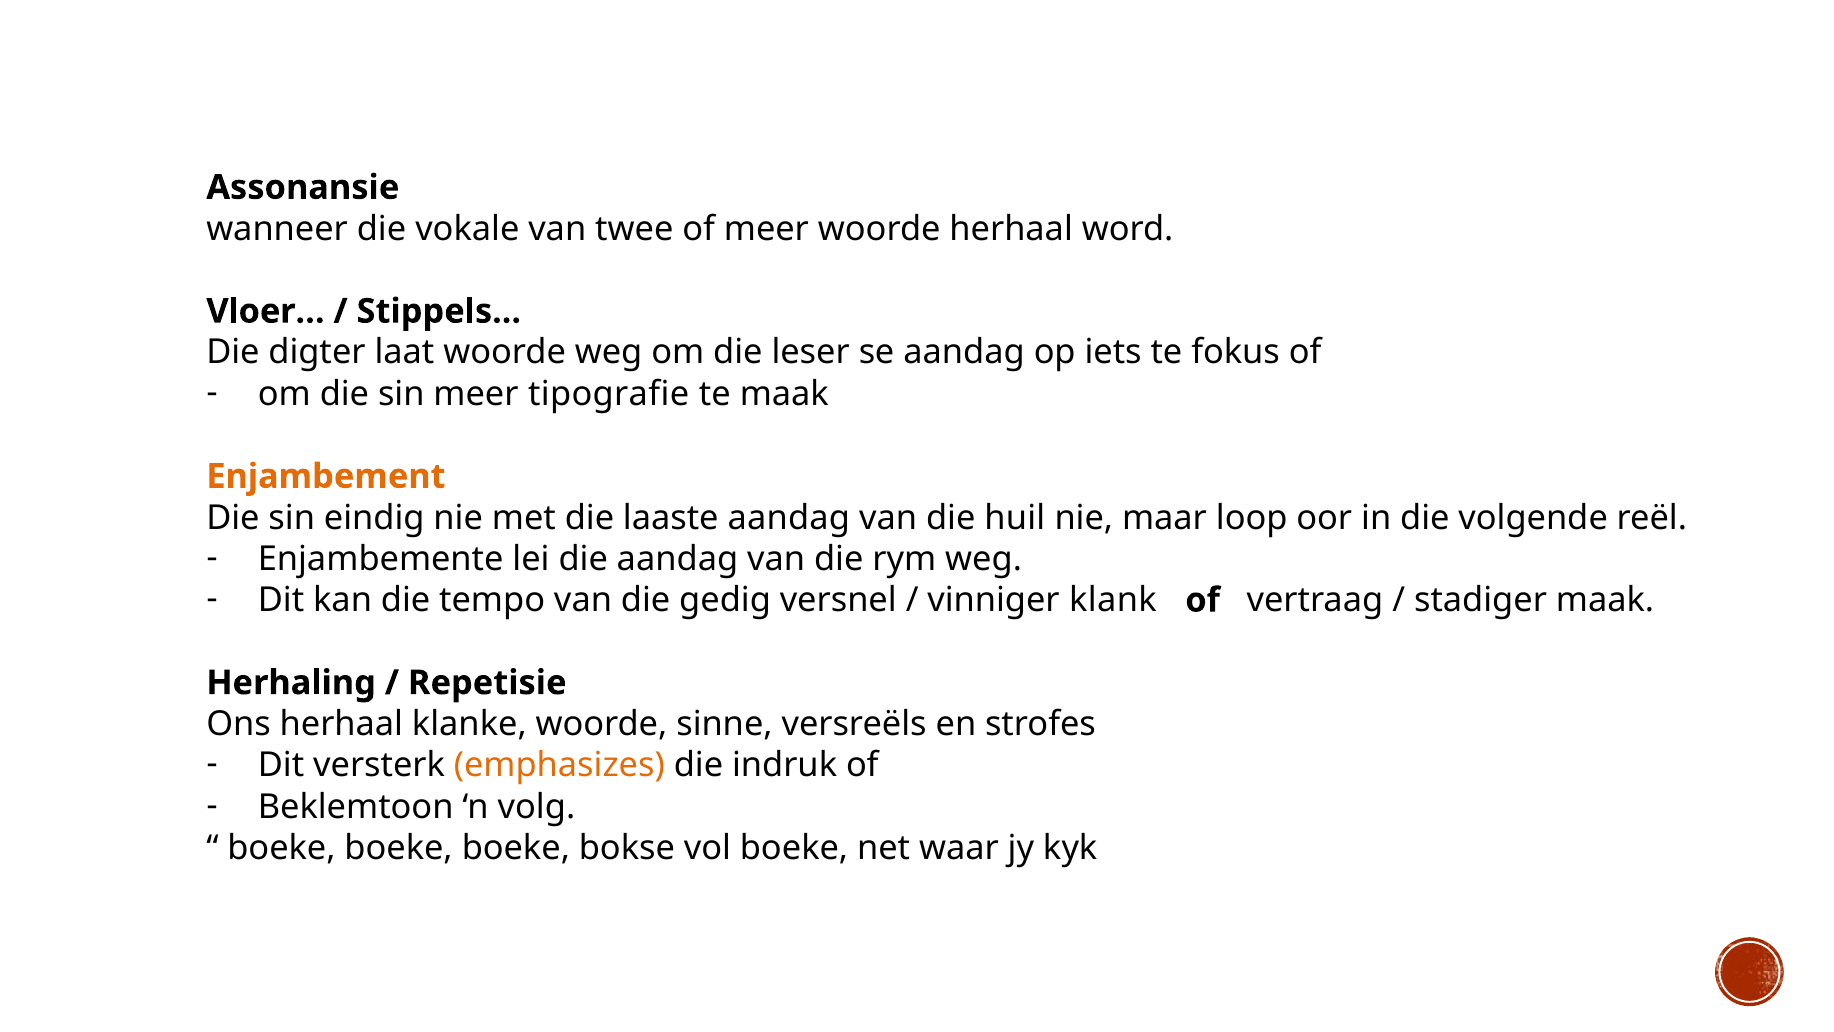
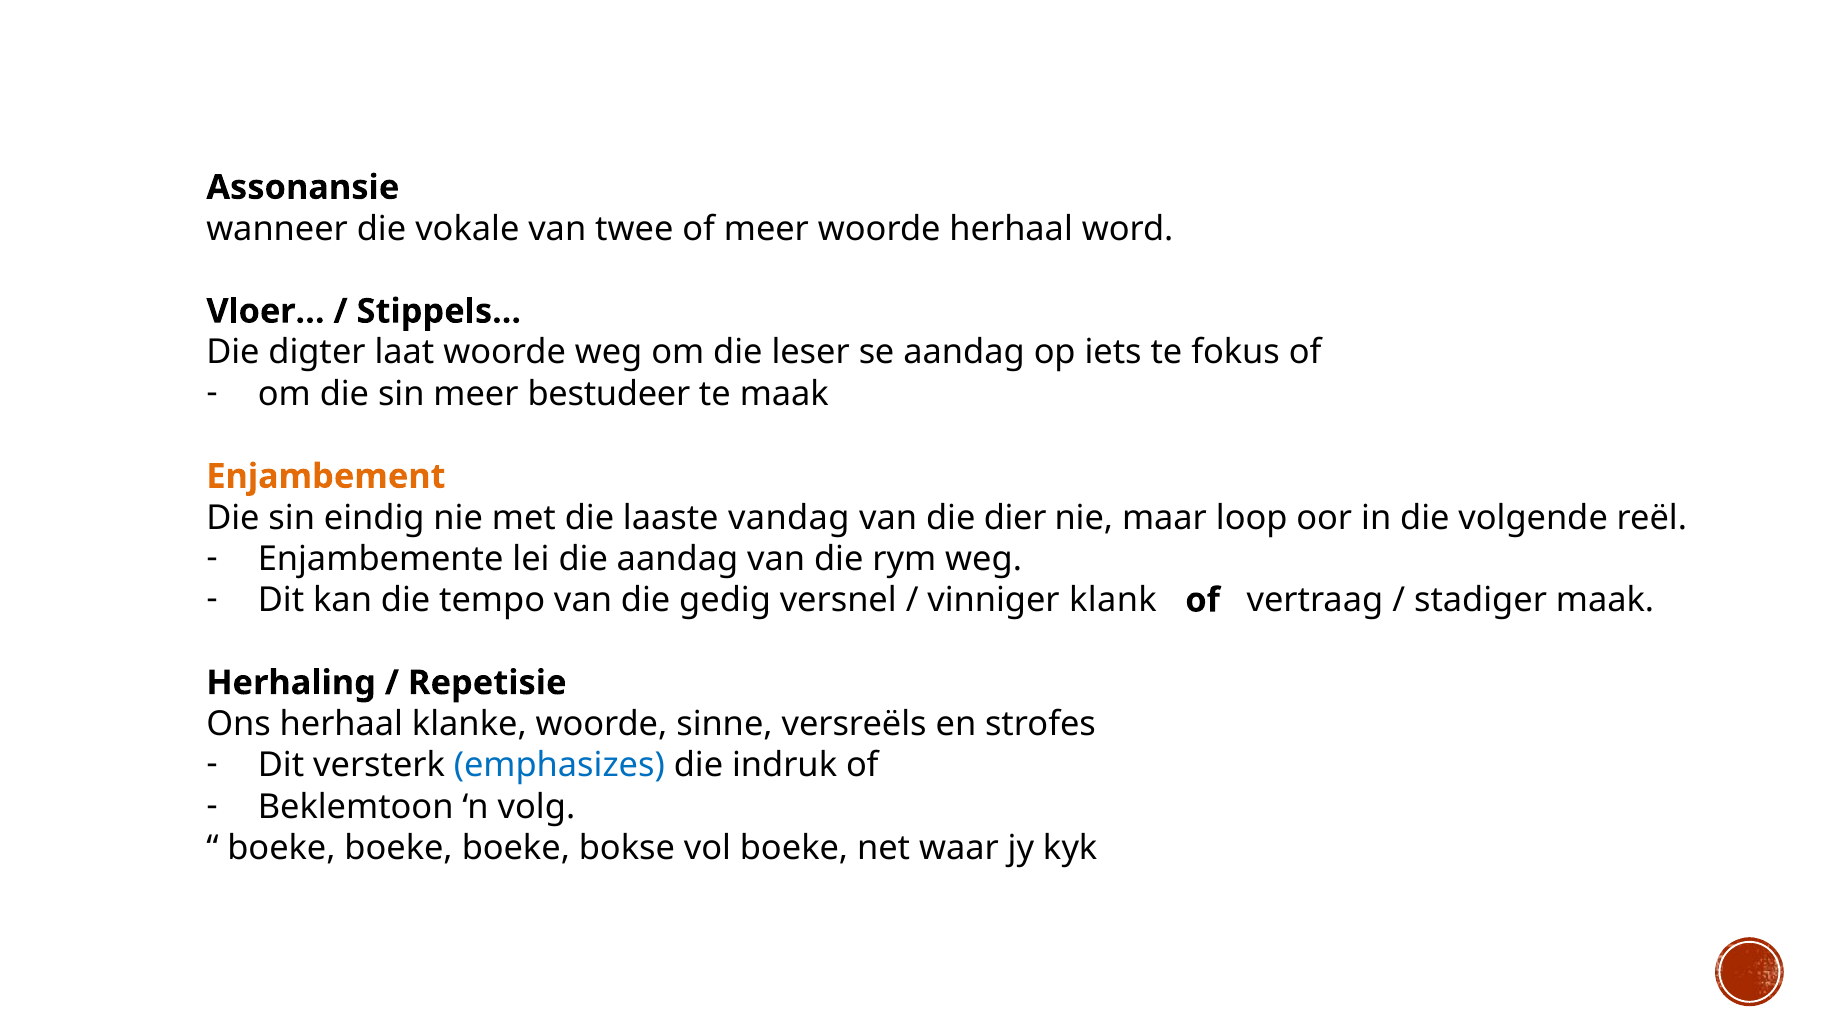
tipografie: tipografie -> bestudeer (609, 394)
laaste aandag: aandag -> vandag (789, 518)
huil: huil -> dier (1015, 518)
emphasizes colour: orange -> blue (559, 765)
